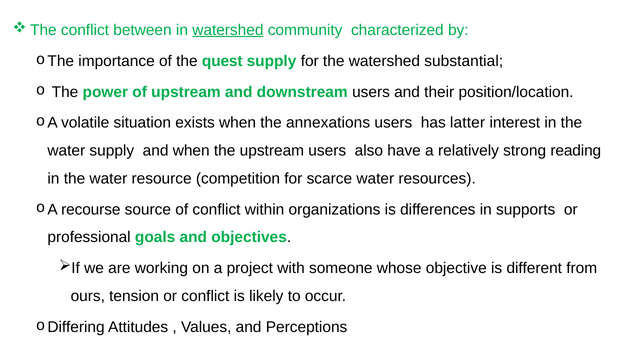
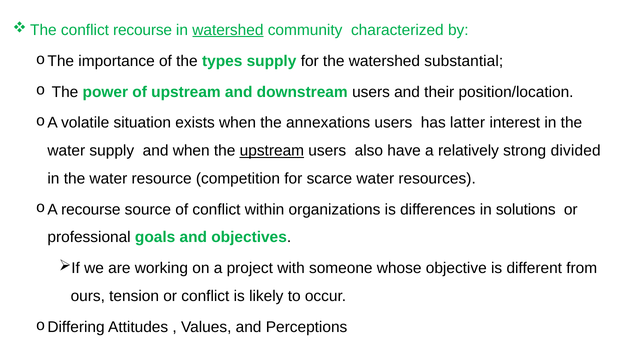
conflict between: between -> recourse (143, 30)
quest: quest -> types (222, 61)
upstream underline: none -> present (272, 150)
reading: reading -> divided (576, 150)
supports: supports -> solutions (526, 209)
